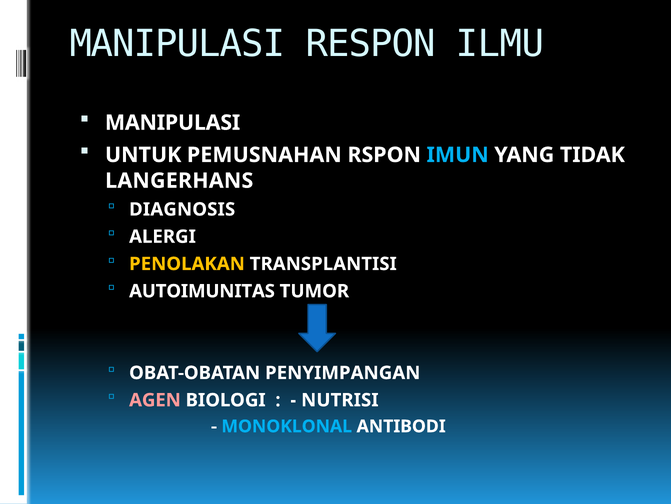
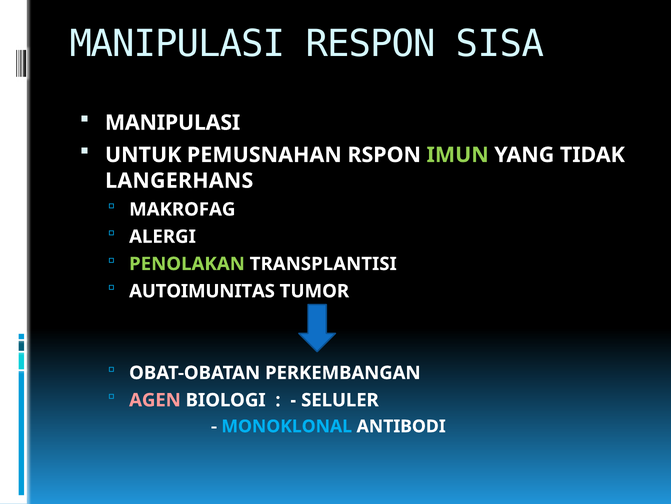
ILMU: ILMU -> SISA (500, 44)
IMUN colour: light blue -> light green (458, 155)
DIAGNOSIS: DIAGNOSIS -> MAKROFAG (182, 209)
PENOLAKAN colour: yellow -> light green (187, 264)
PENYIMPANGAN: PENYIMPANGAN -> PERKEMBANGAN (343, 372)
NUTRISI: NUTRISI -> SELULER (340, 400)
